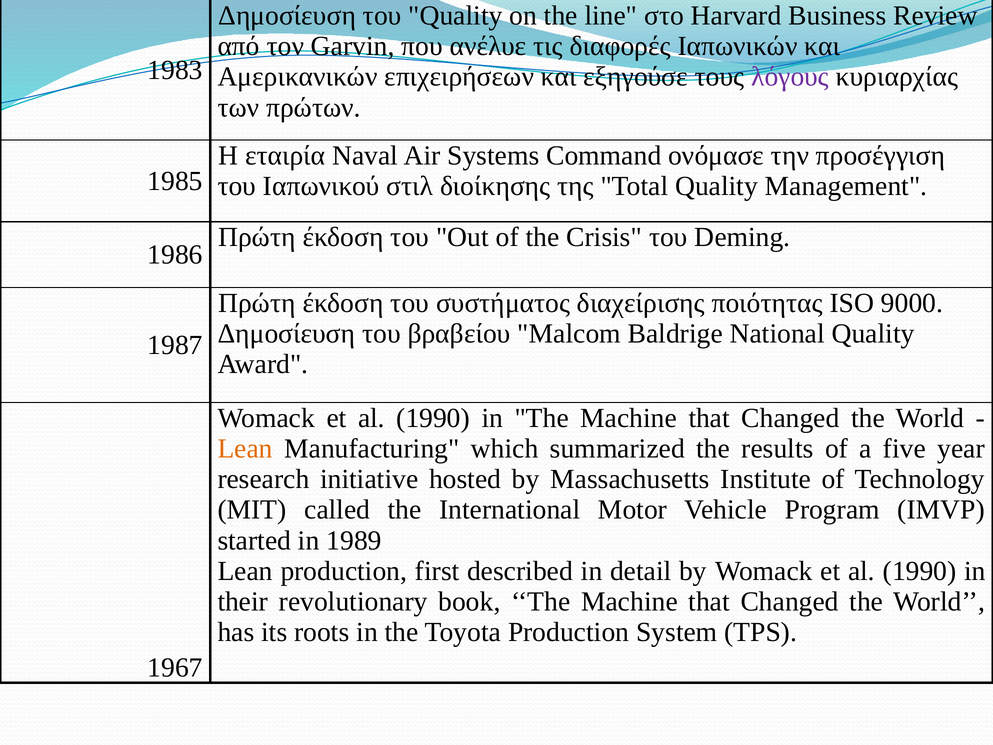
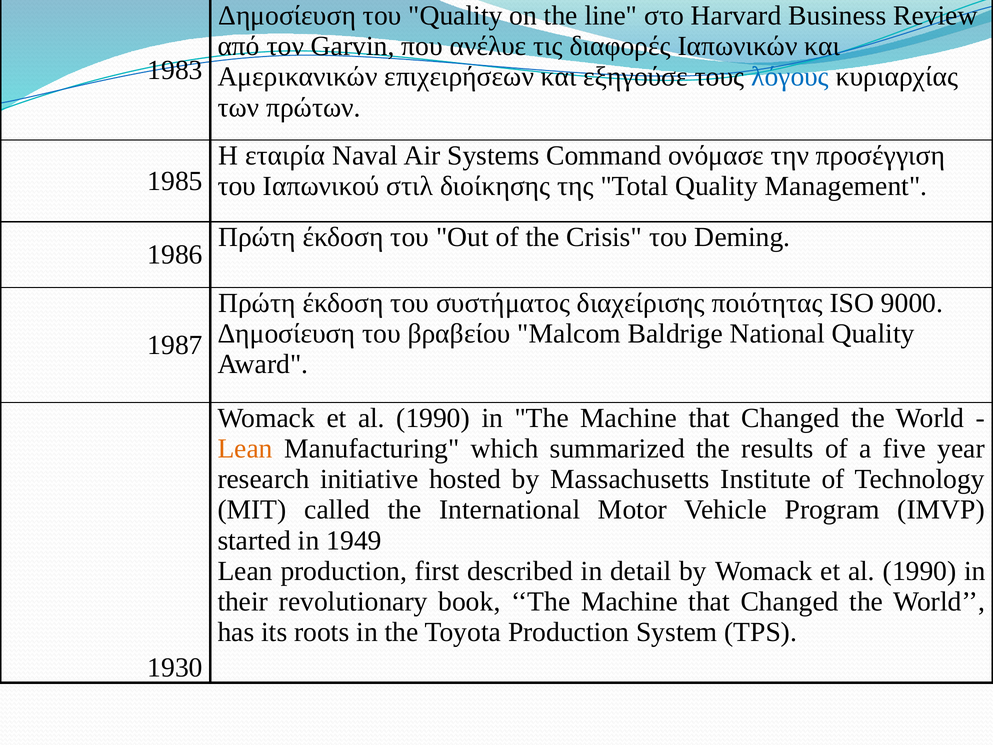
λόγους colour: purple -> blue (790, 77)
1989: 1989 -> 1949 (354, 540)
1967: 1967 -> 1930 (175, 667)
